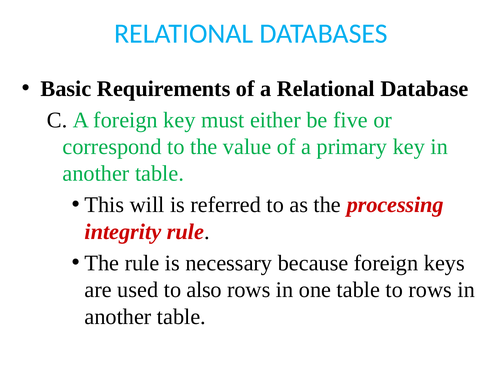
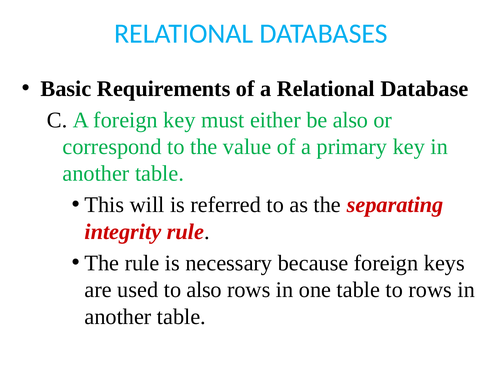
be five: five -> also (351, 120)
processing: processing -> separating (395, 205)
